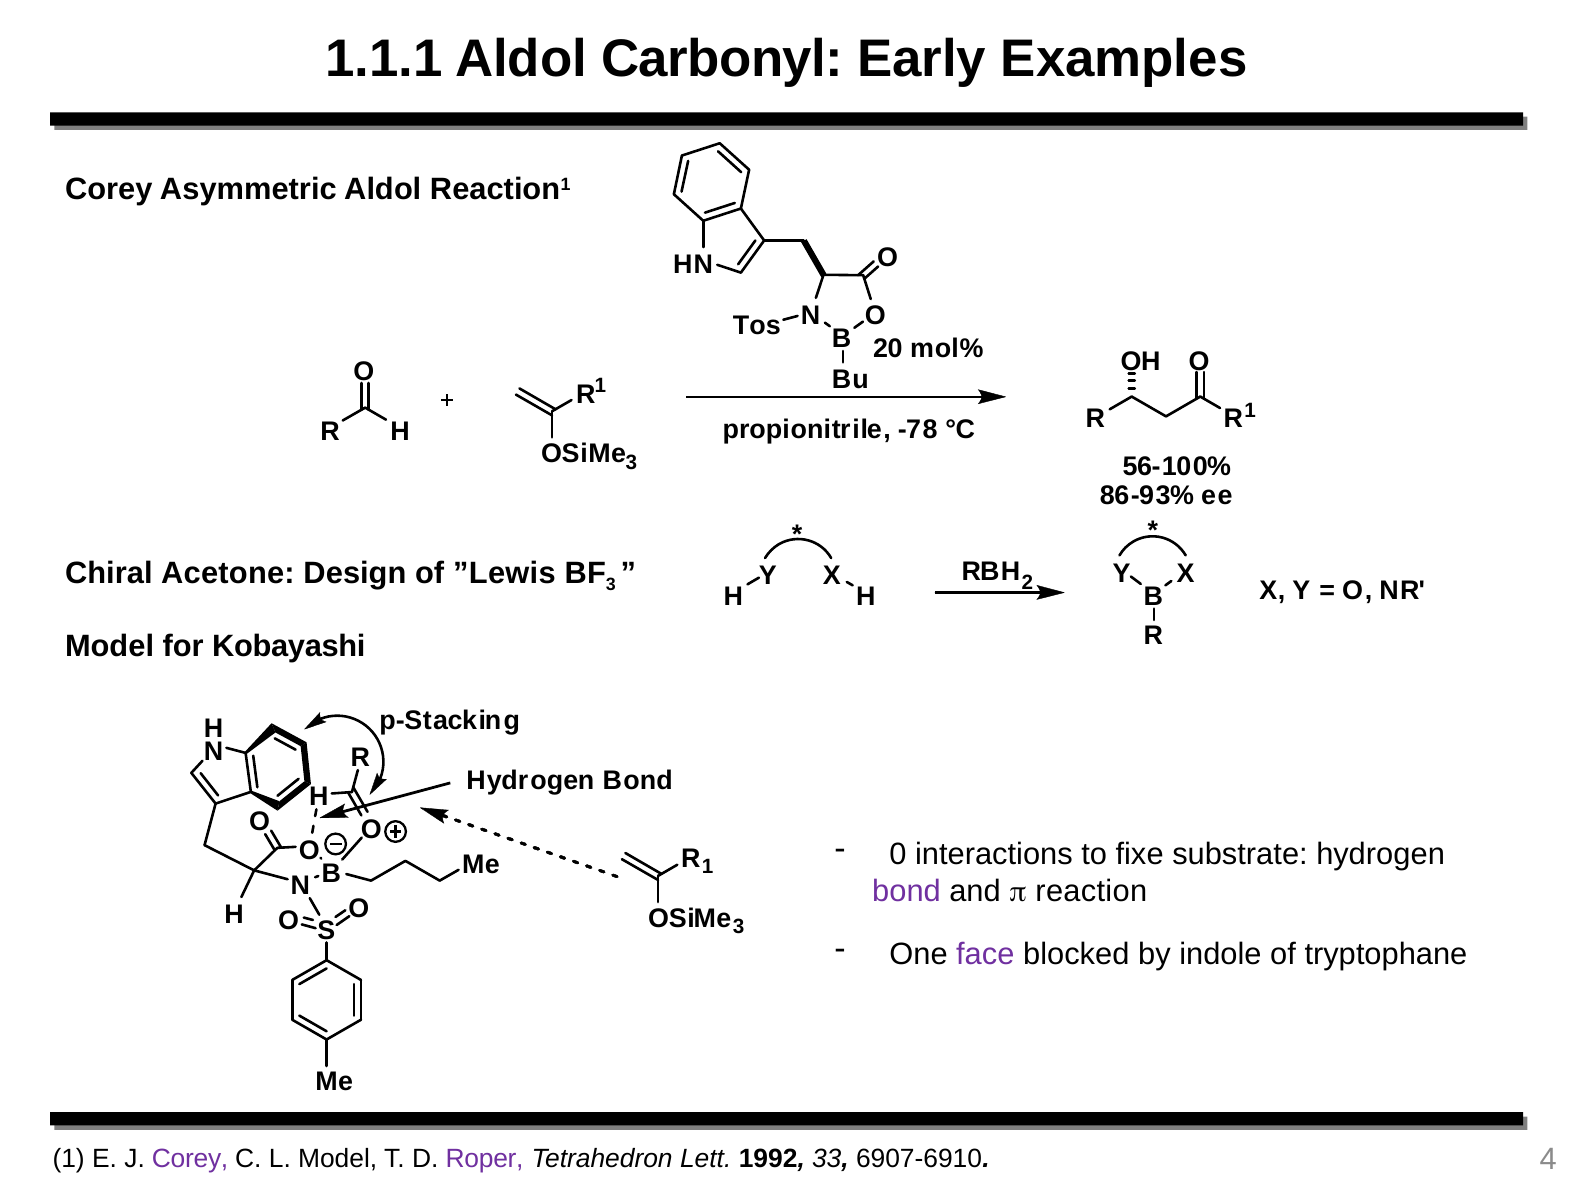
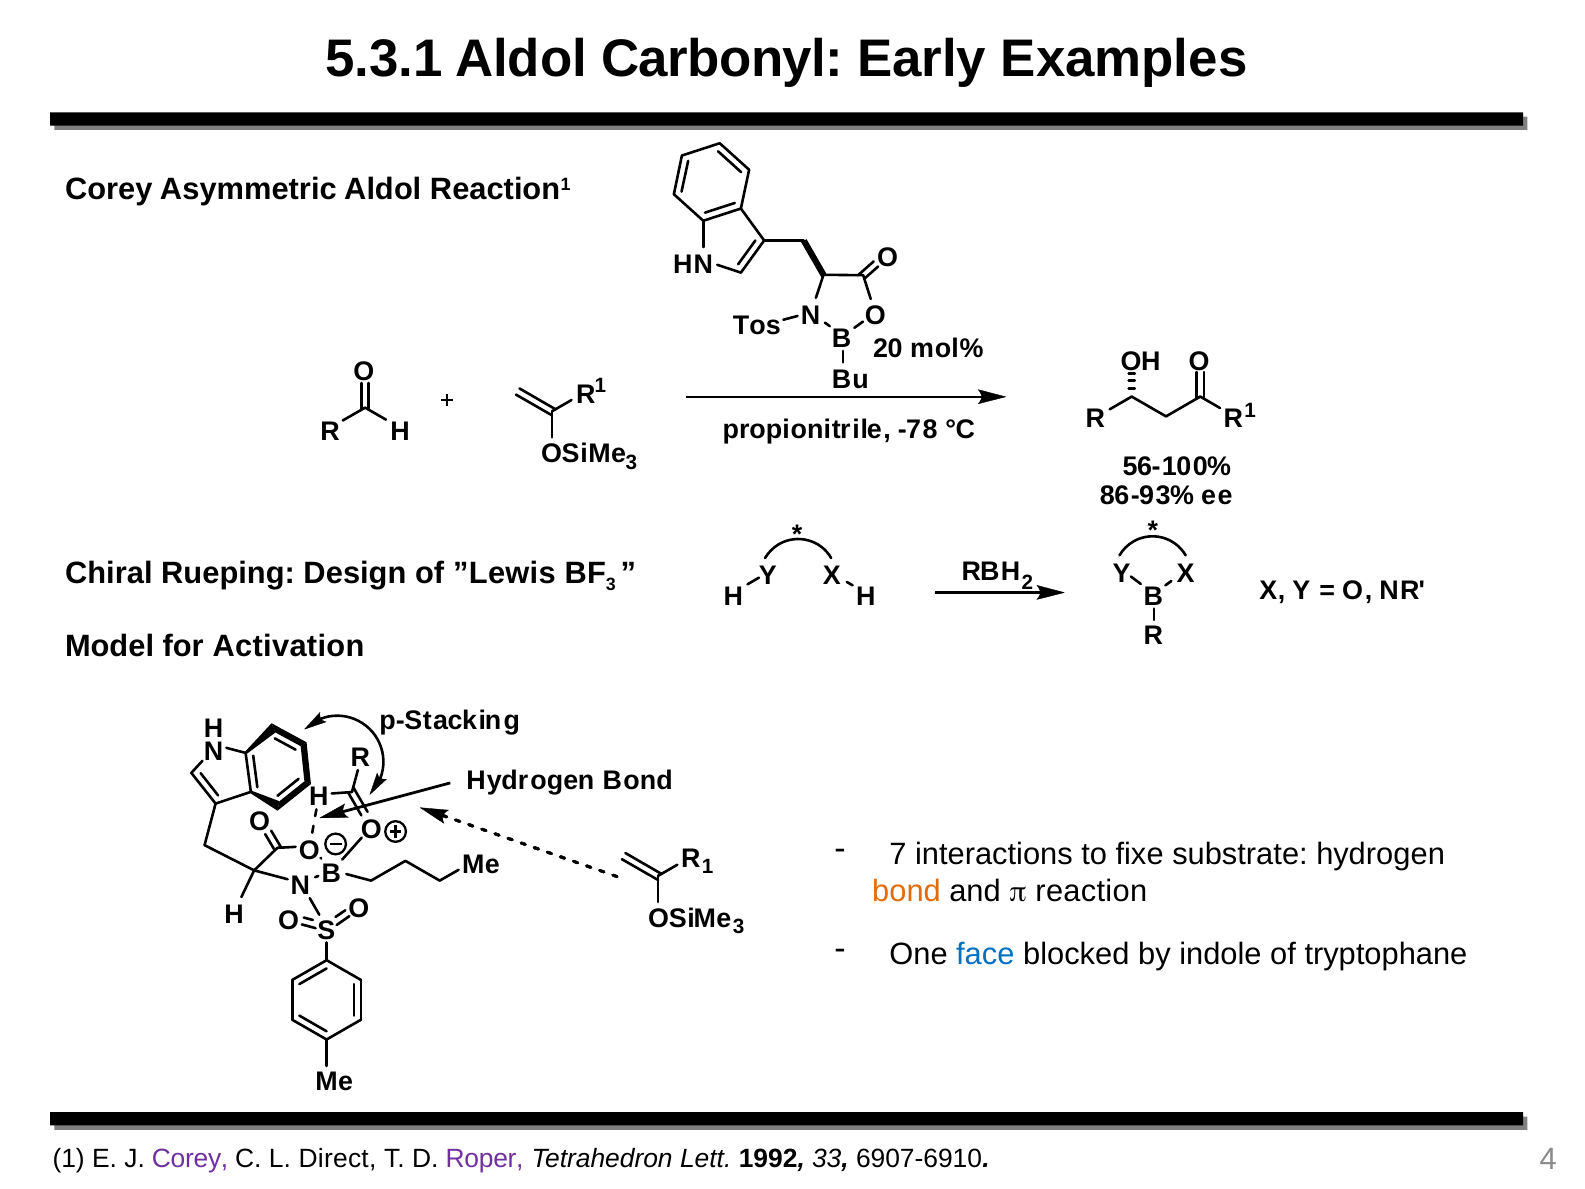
1.1.1: 1.1.1 -> 5.3.1 (384, 59)
Acetone: Acetone -> Rueping (228, 573)
Kobayashi: Kobayashi -> Activation (288, 646)
0: 0 -> 7 (898, 854)
bond colour: purple -> orange (907, 891)
face colour: purple -> blue (985, 954)
L Model: Model -> Direct (337, 1159)
